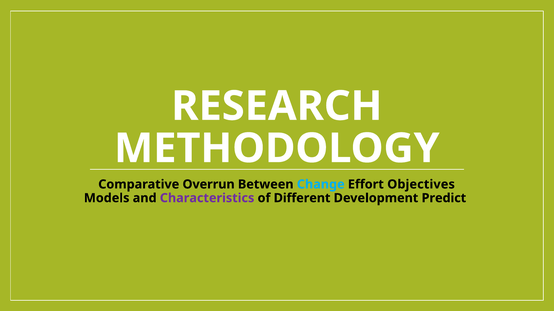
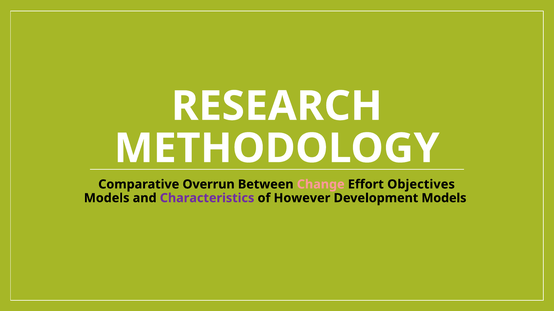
Change colour: light blue -> pink (321, 185)
Different: Different -> However (302, 198)
Development Predict: Predict -> Models (444, 198)
